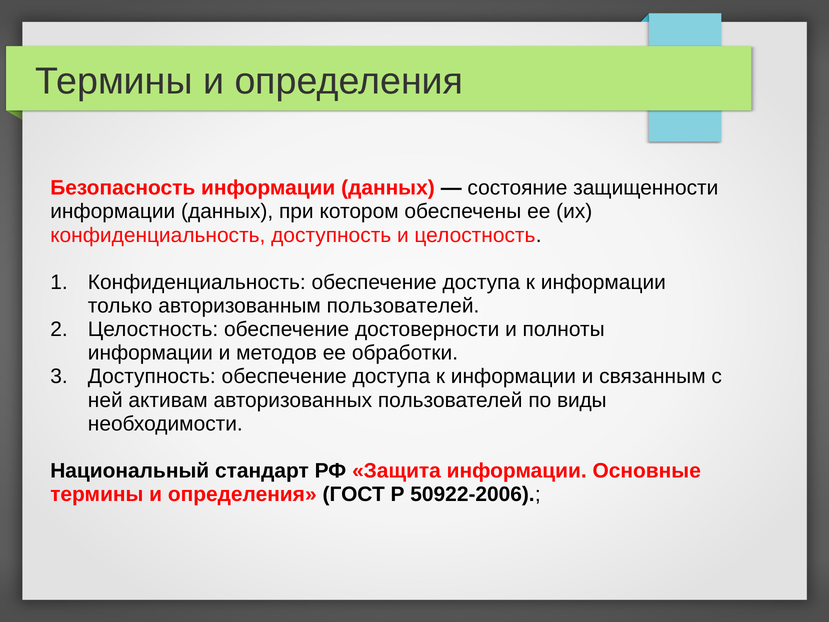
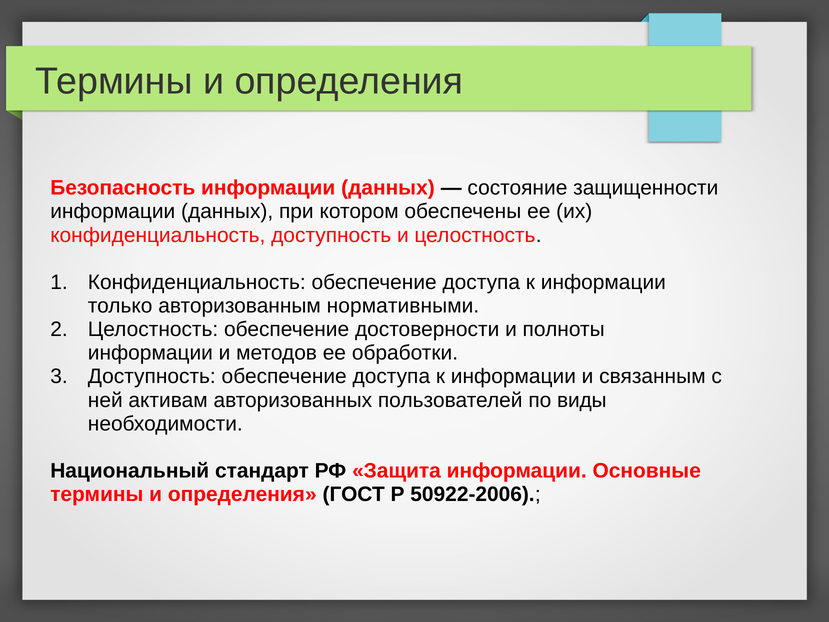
авторизованным пользователей: пользователей -> нормативными (403, 306)
